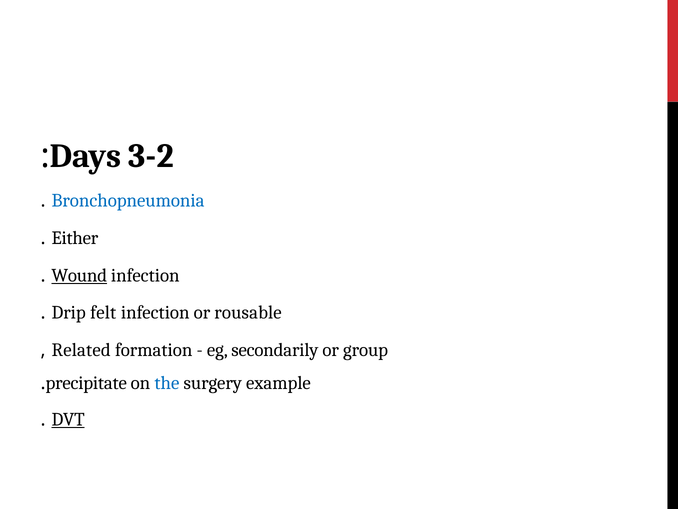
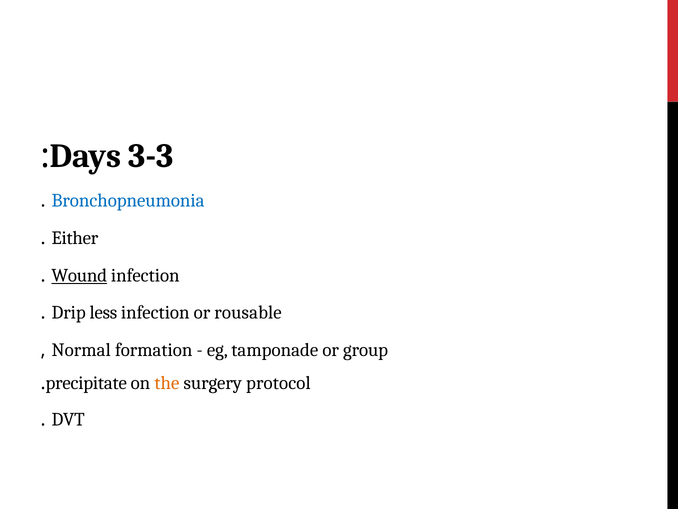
3-2: 3-2 -> 3-3 (151, 156)
felt: felt -> less (103, 312)
Related: Related -> Normal (81, 350)
secondarily: secondarily -> tamponade (275, 350)
the colour: blue -> orange (167, 383)
example: example -> protocol (278, 383)
DVT underline: present -> none (68, 419)
